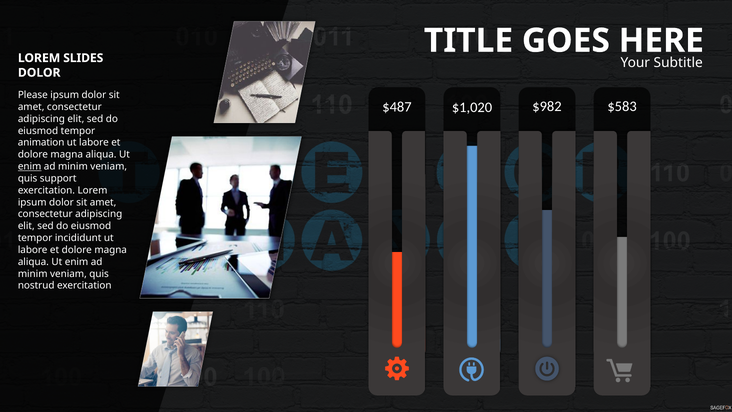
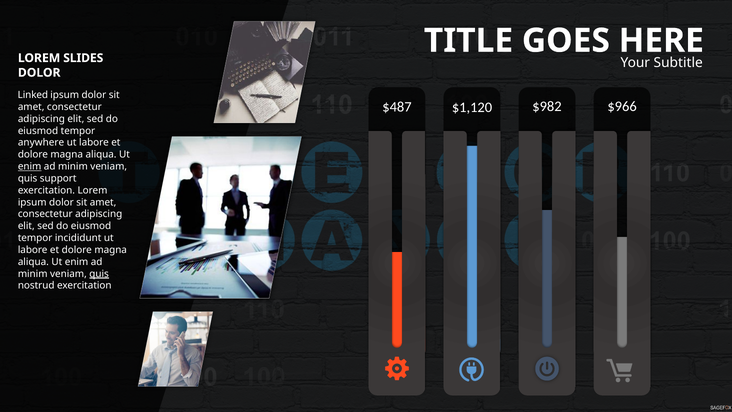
Please: Please -> Linked (33, 95)
$1,020: $1,020 -> $1,120 (472, 108)
$583: $583 -> $966 (622, 106)
animation: animation -> anywhere (41, 143)
quis underline: none -> present (99, 274)
